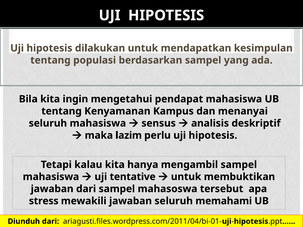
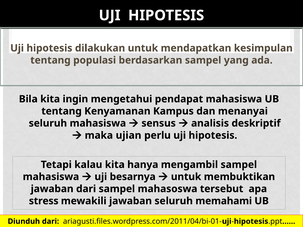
lazim: lazim -> ujian (129, 136)
tentative: tentative -> besarnya (133, 177)
